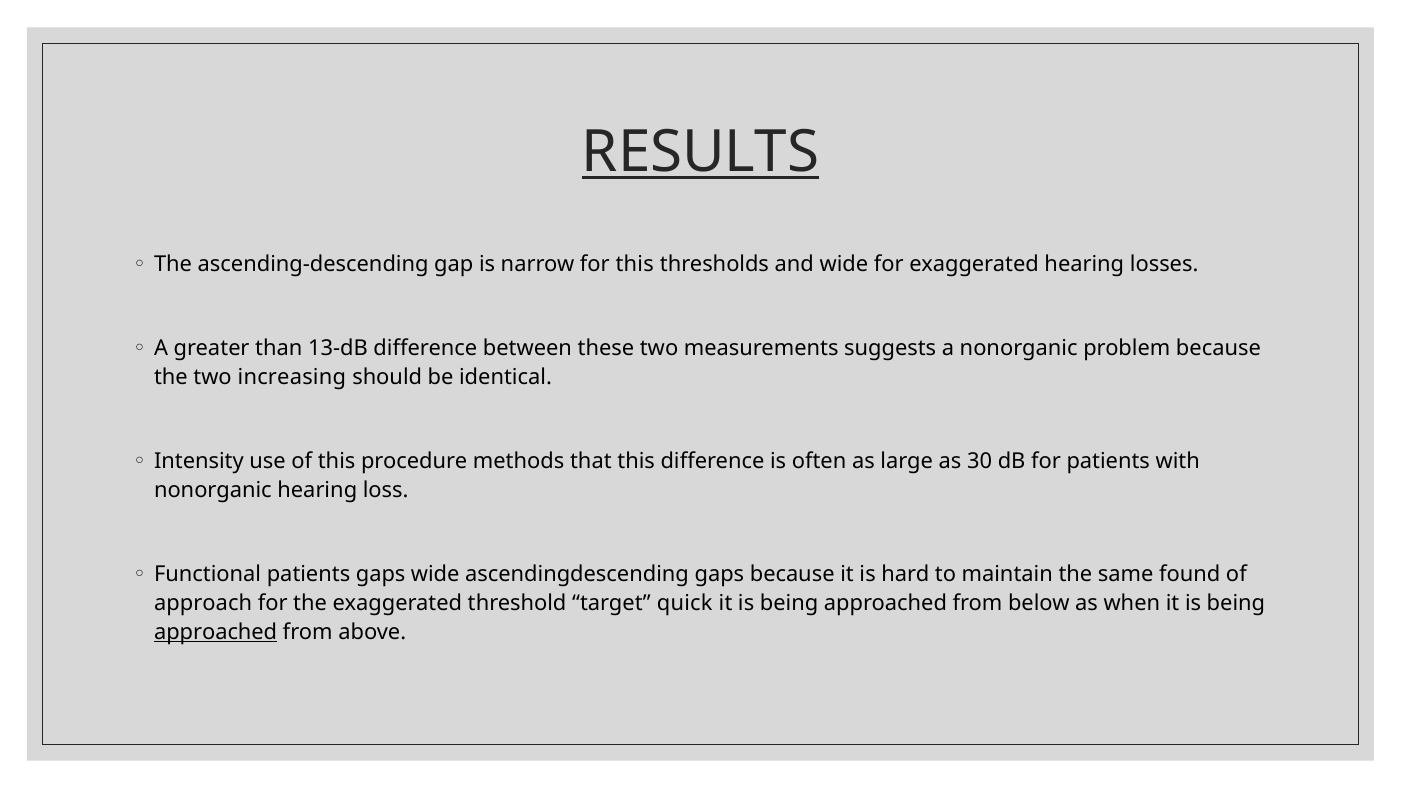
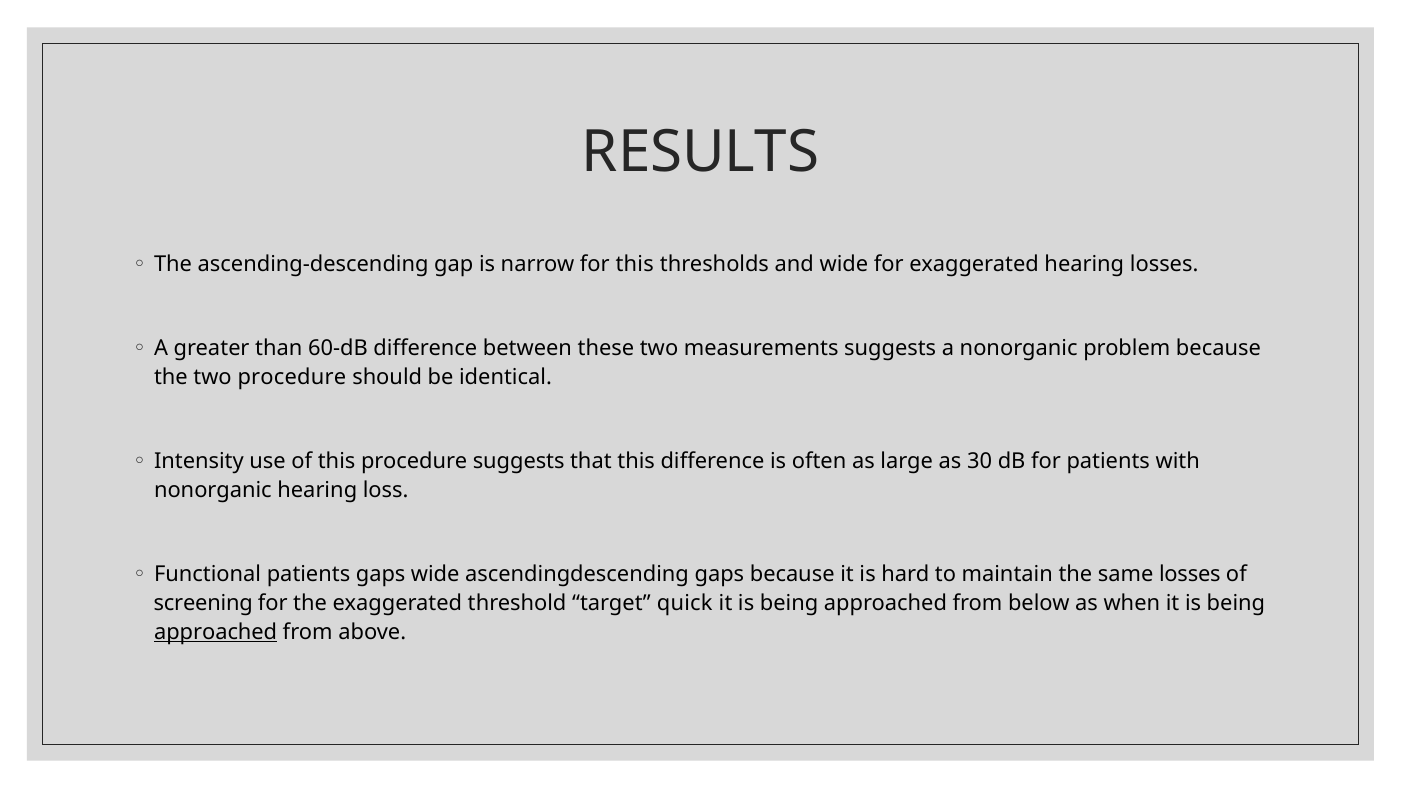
RESULTS underline: present -> none (701, 152)
13-dB: 13-dB -> 60-dB (338, 348)
two increasing: increasing -> procedure (292, 377)
procedure methods: methods -> suggests (519, 461)
same found: found -> losses (1190, 574)
approach: approach -> screening (203, 603)
